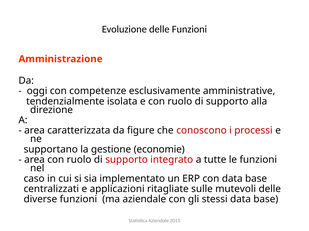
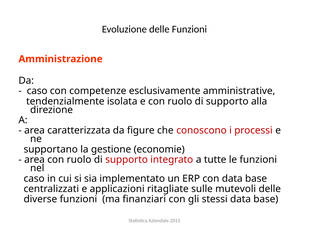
oggi: oggi -> caso (37, 91)
ma aziendale: aziendale -> finanziari (144, 200)
